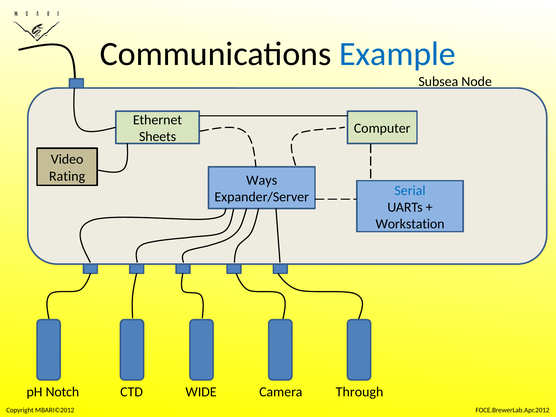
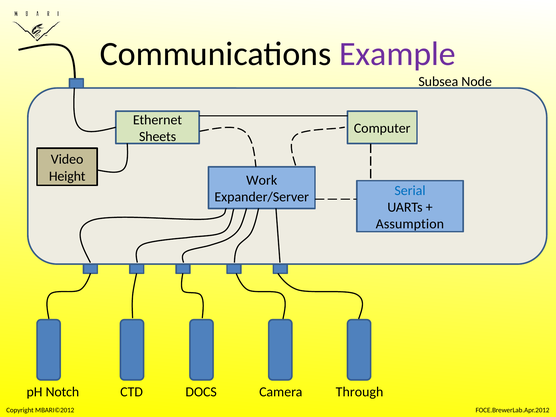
Example colour: blue -> purple (397, 54)
Rating: Rating -> Height (67, 176)
Ways: Ways -> Work (262, 180)
Workstation: Workstation -> Assumption (410, 224)
WIDE: WIDE -> DOCS (201, 392)
